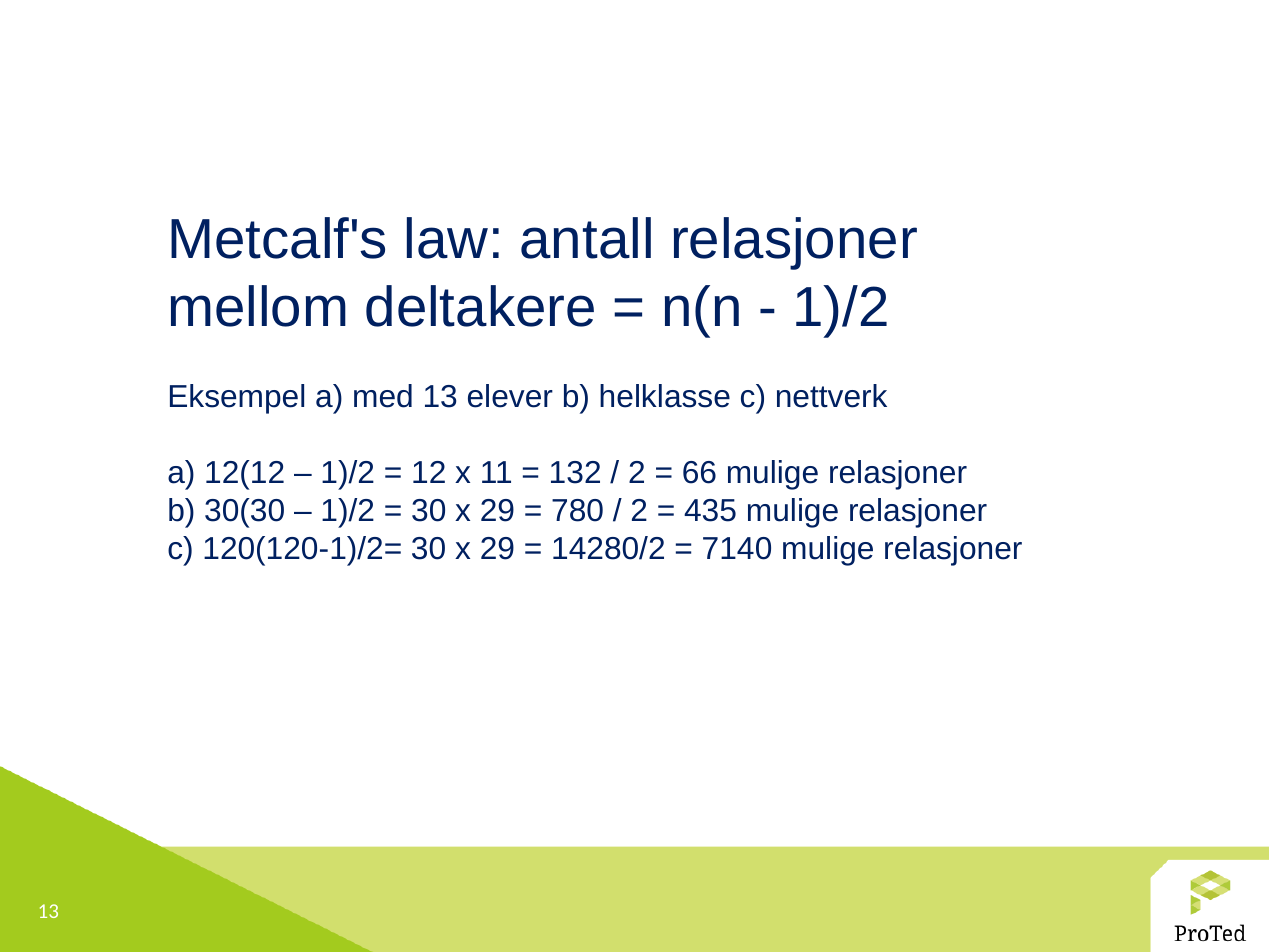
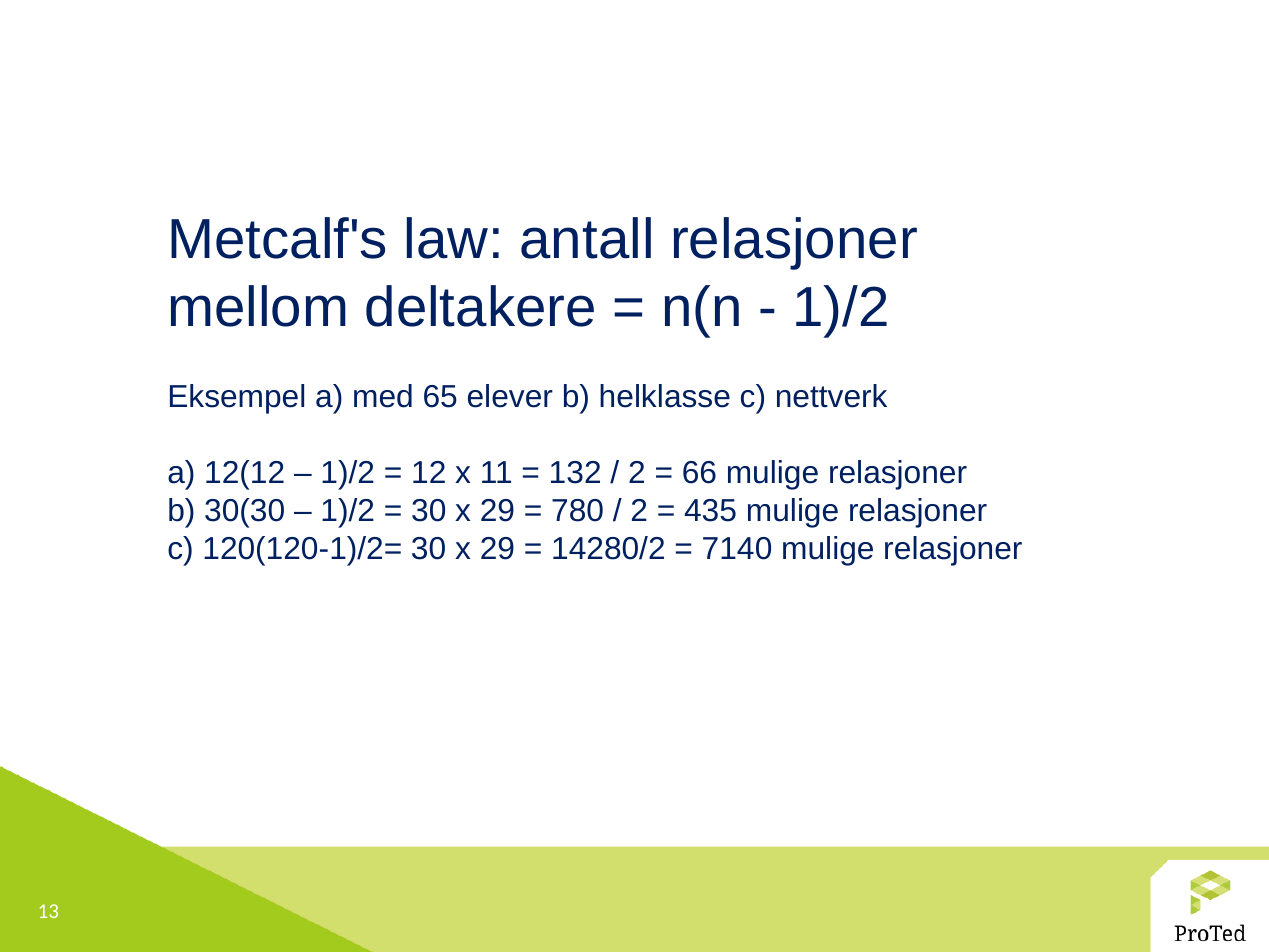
med 13: 13 -> 65 (440, 397)
